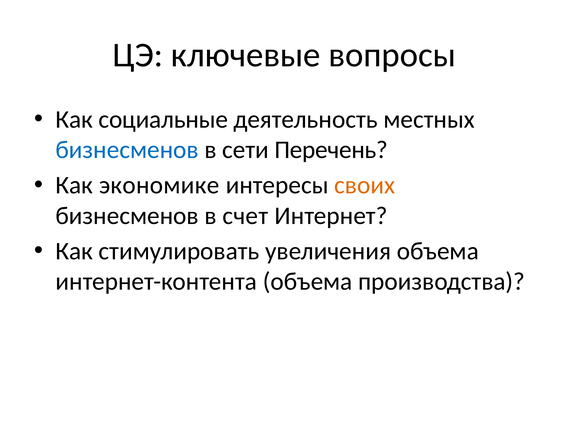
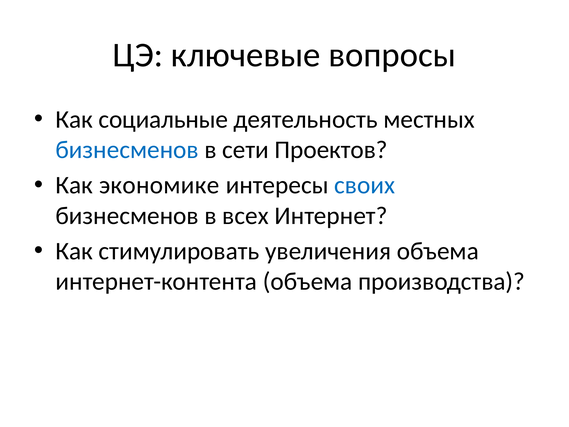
Перечень: Перечень -> Проектов (331, 150)
своих colour: orange -> blue (365, 185)
счет: счет -> всех (246, 216)
